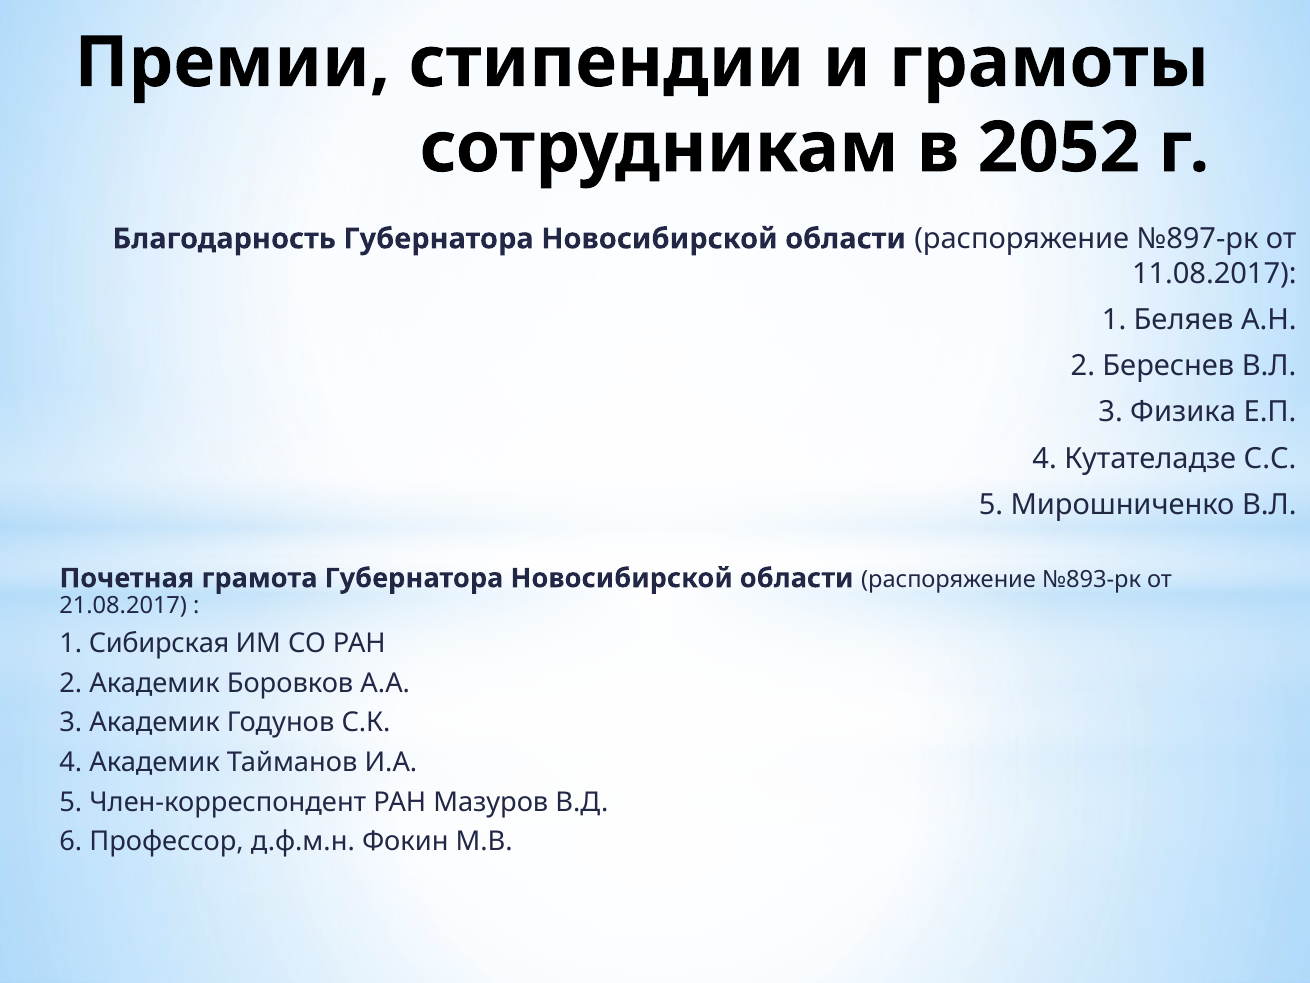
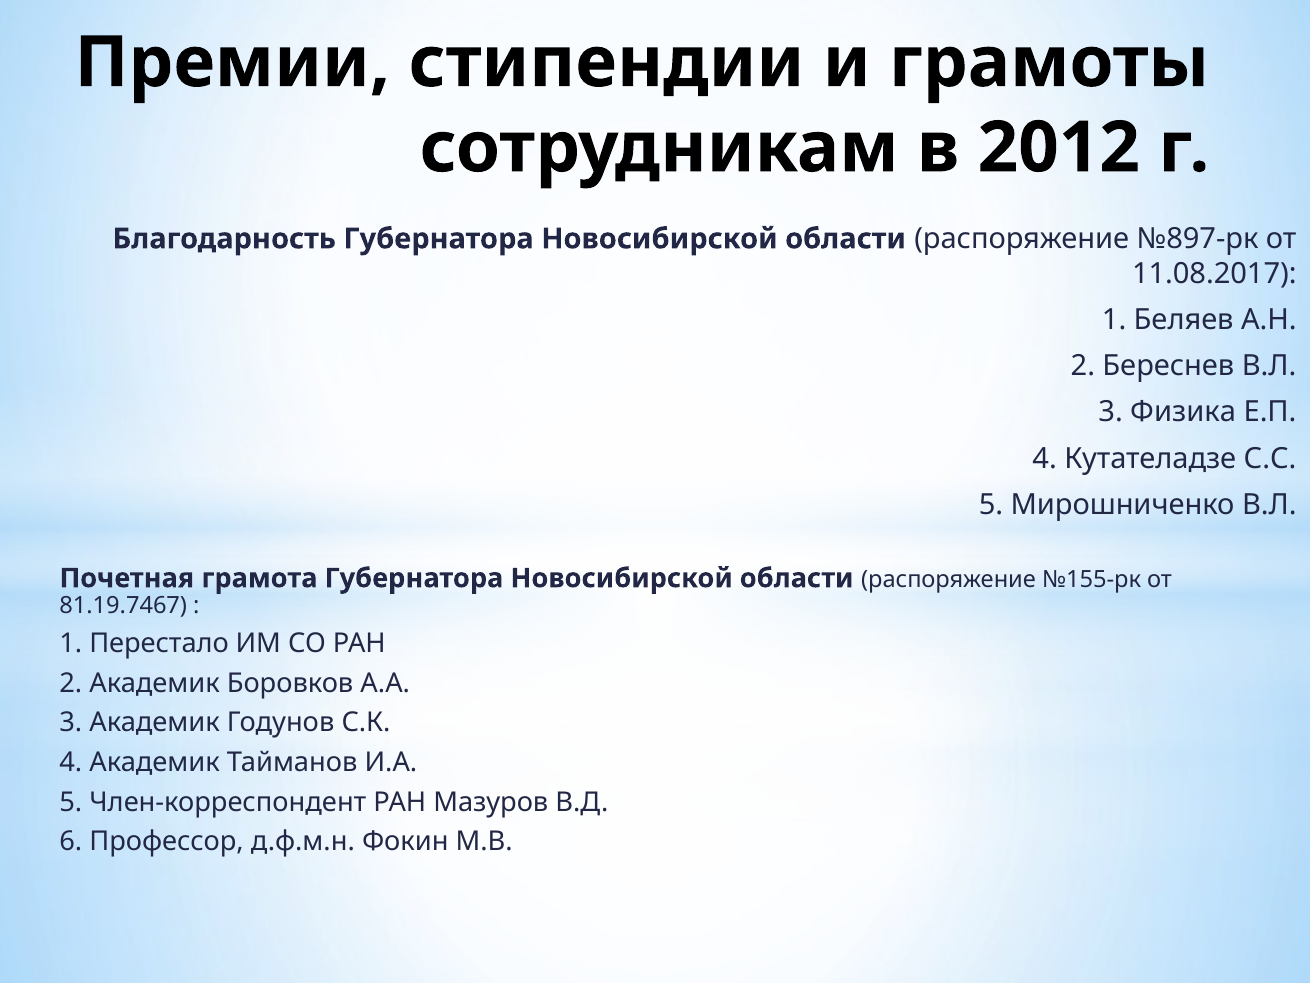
2052: 2052 -> 2012 (1059, 148)
№893-рк: №893-рк -> №155-рк (1092, 579)
21.08.2017: 21.08.2017 -> 81.19.7467 (123, 605)
Cибирская: Cибирская -> Перестало (159, 643)
